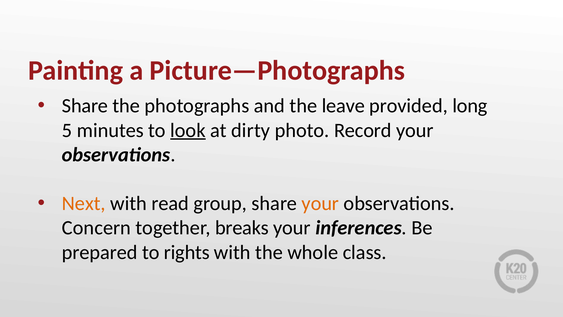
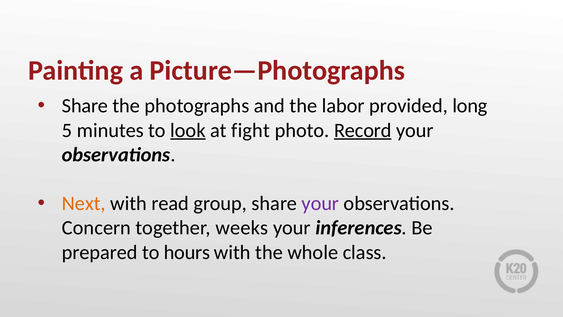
leave: leave -> labor (343, 106)
dirty: dirty -> fight (251, 130)
Record underline: none -> present (363, 130)
your colour: orange -> purple (320, 203)
breaks: breaks -> weeks (242, 228)
rights: rights -> hours (187, 252)
